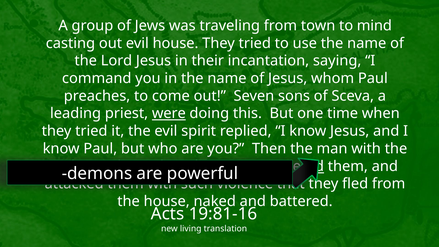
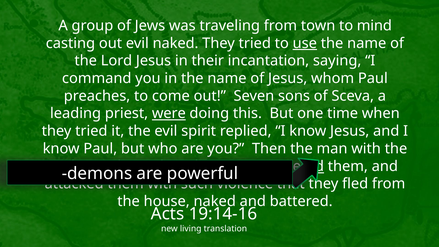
evil house: house -> naked (176, 43)
use underline: none -> present (305, 43)
19:81-16: 19:81-16 -> 19:14-16 (223, 214)
